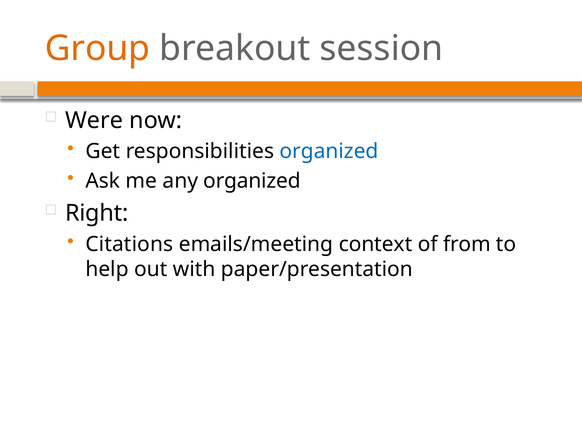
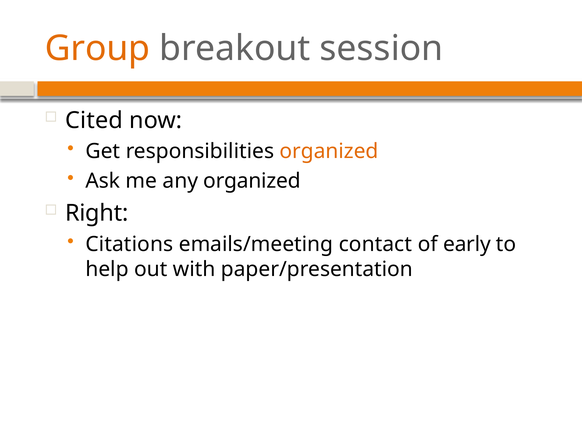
Were: Were -> Cited (94, 120)
organized colour: blue -> orange (329, 151)
context: context -> contact (375, 244)
from: from -> early (467, 244)
